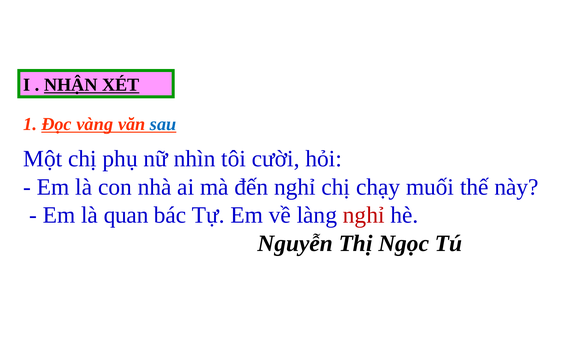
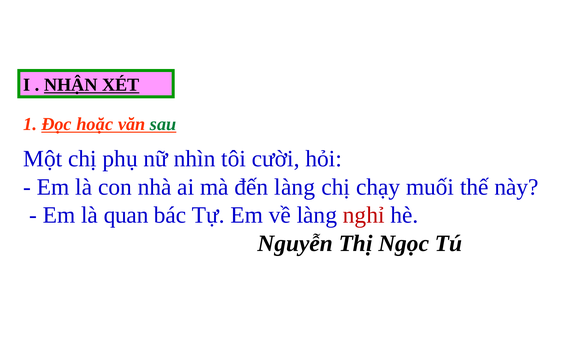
vàng: vàng -> hoặc (95, 124)
sau colour: blue -> green (163, 124)
đến nghỉ: nghỉ -> làng (295, 187)
